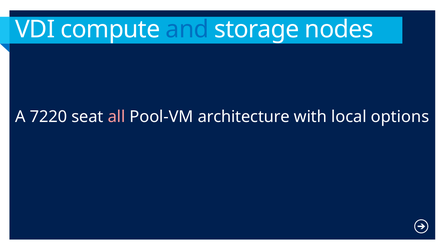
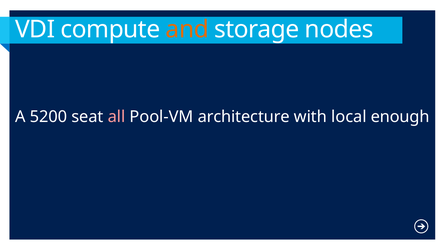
and colour: blue -> orange (187, 30)
7220: 7220 -> 5200 (48, 117)
options: options -> enough (400, 117)
